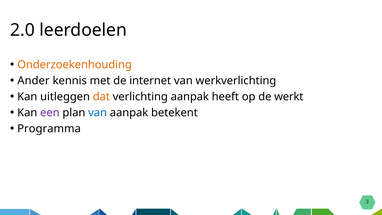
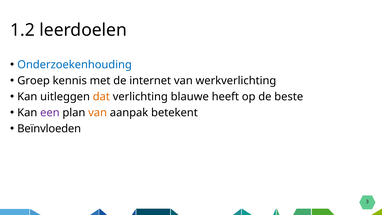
2.0: 2.0 -> 1.2 (22, 30)
Onderzoekenhouding colour: orange -> blue (75, 65)
Ander: Ander -> Groep (34, 81)
verlichting aanpak: aanpak -> blauwe (190, 97)
werkt: werkt -> beste (289, 97)
van colour: blue -> orange (98, 113)
Programma: Programma -> Beïnvloeden (49, 129)
